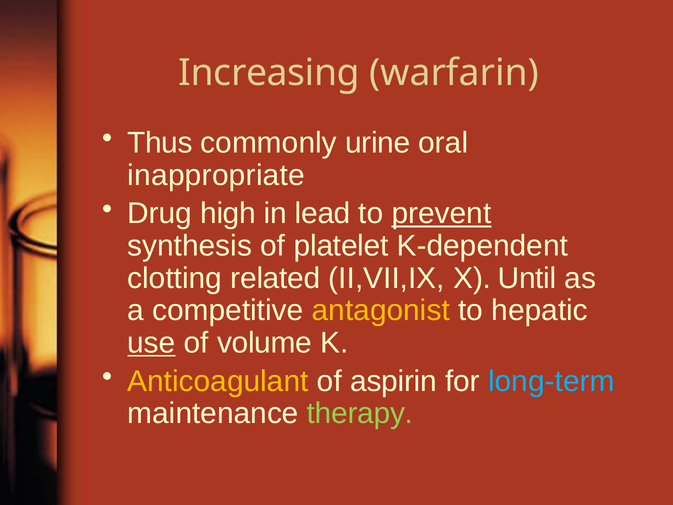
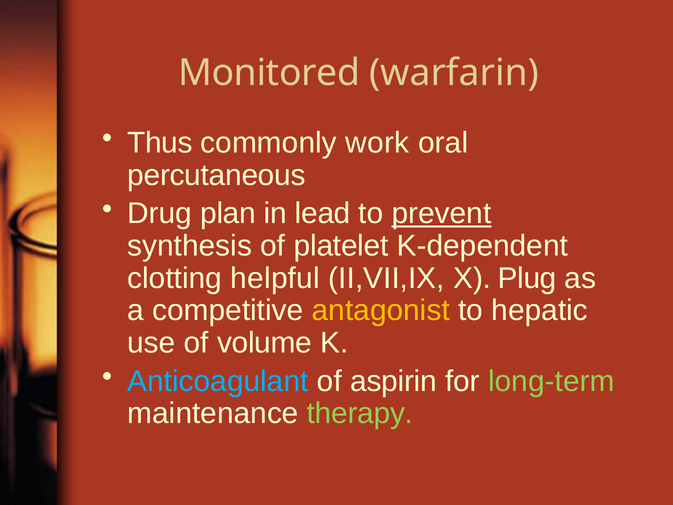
Increasing: Increasing -> Monitored (269, 73)
urine: urine -> work (377, 143)
inappropriate: inappropriate -> percutaneous (216, 175)
high: high -> plan (228, 213)
related: related -> helpful (275, 278)
Until: Until -> Plug (527, 278)
use underline: present -> none (151, 343)
Anticoagulant colour: yellow -> light blue (218, 381)
long-term colour: light blue -> light green (551, 381)
